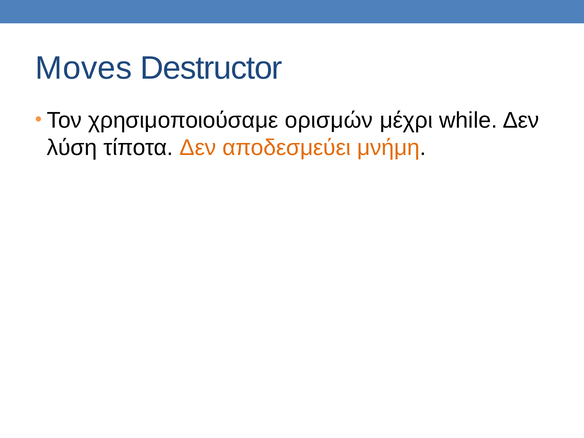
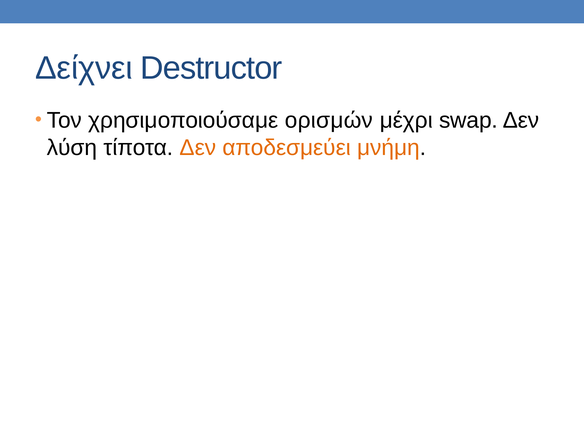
Moves: Moves -> Δείχνει (84, 68)
while: while -> swap (468, 120)
